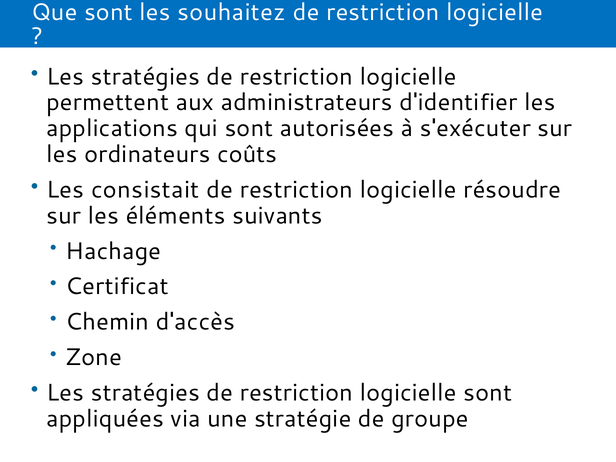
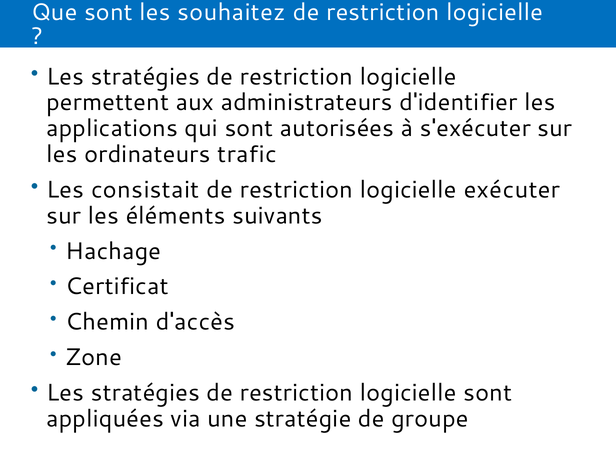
coûts: coûts -> trafic (247, 154)
résoudre: résoudre -> exécuter (512, 190)
